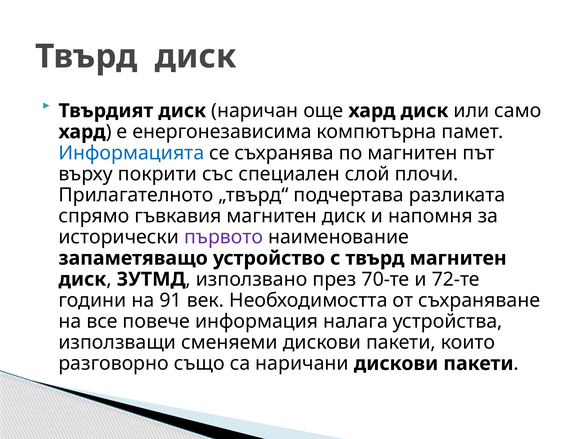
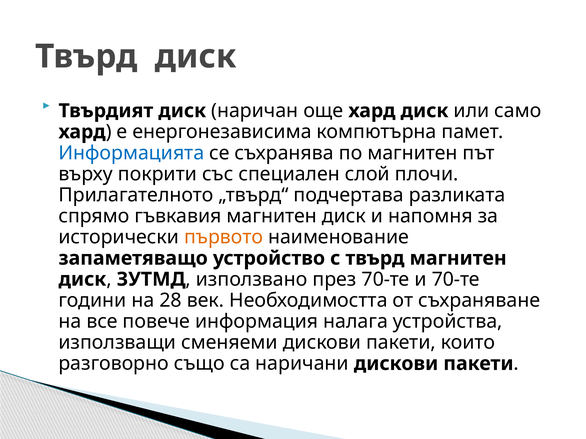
първото colour: purple -> orange (224, 237)
и 72-те: 72-те -> 70-те (456, 280)
91: 91 -> 28 (171, 301)
